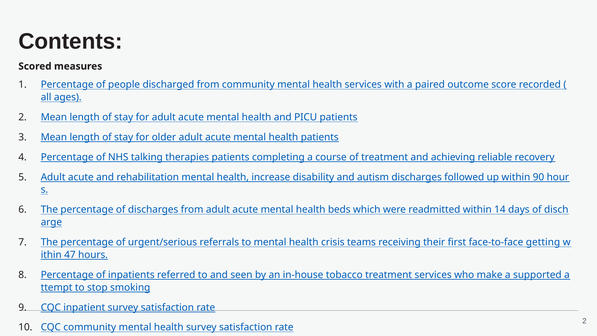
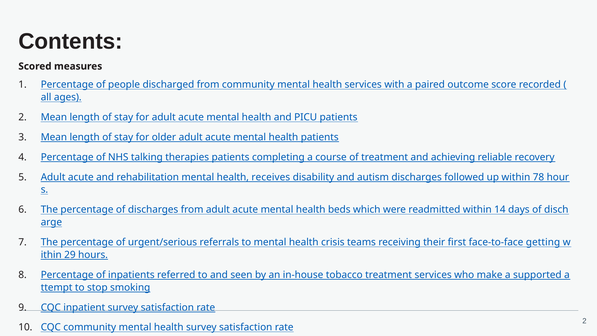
increase: increase -> receives (271, 177)
90: 90 -> 78 (538, 177)
47: 47 -> 29 (70, 255)
